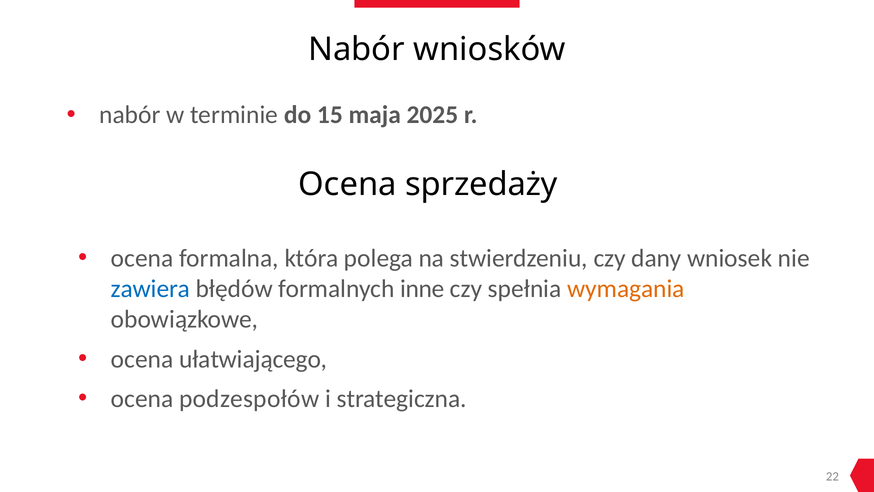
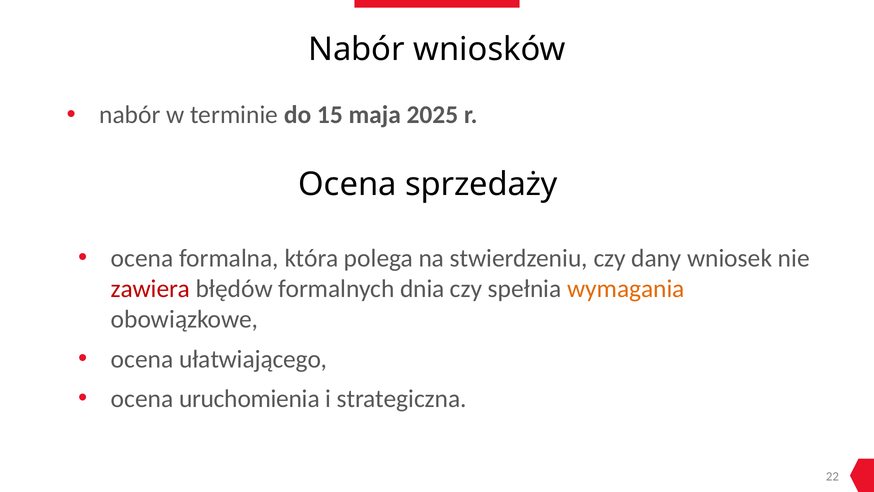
zawiera colour: blue -> red (150, 289)
inne: inne -> dnia (422, 289)
podzespołów: podzespołów -> uruchomienia (249, 399)
